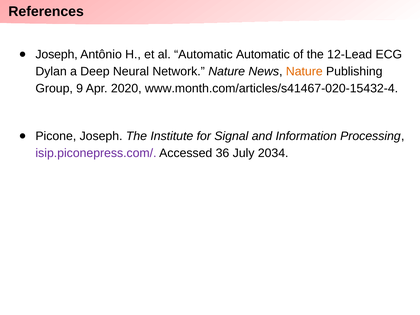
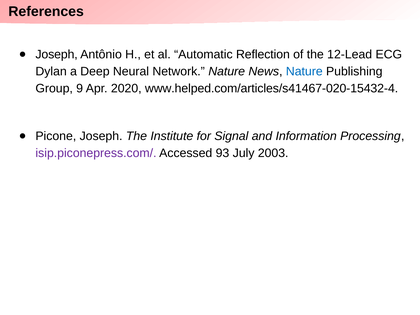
Automatic Automatic: Automatic -> Reflection (263, 55)
Nature colour: orange -> blue (304, 72)
www.month.com/articles/s41467-020-15432-4: www.month.com/articles/s41467-020-15432-4 -> www.helped.com/articles/s41467-020-15432-4 (272, 88)
36: 36 -> 93 (222, 153)
2034: 2034 -> 2003 (273, 153)
